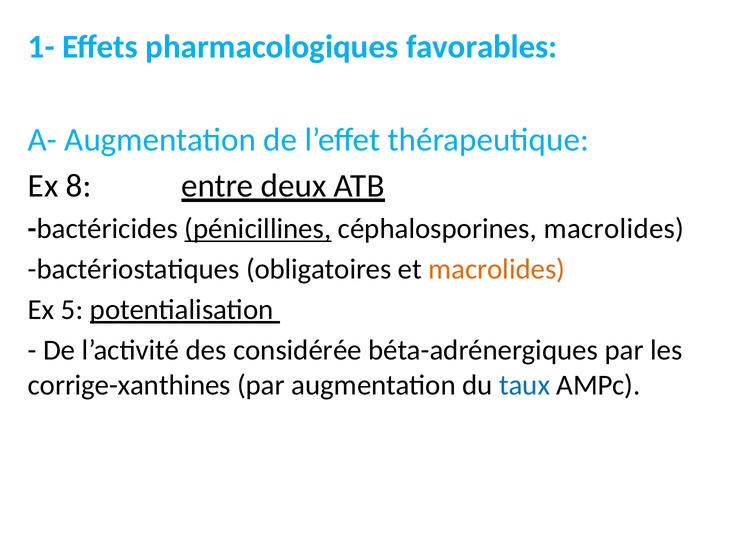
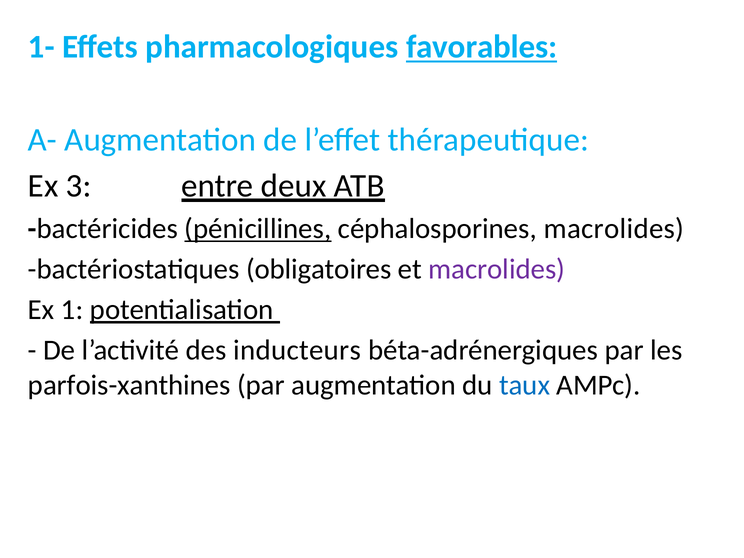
favorables underline: none -> present (482, 47)
8: 8 -> 3 (79, 186)
macrolides colour: orange -> purple (497, 269)
5: 5 -> 1 (72, 310)
considérée: considérée -> inducteurs (297, 350)
corrige-xanthines: corrige-xanthines -> parfois-xanthines (129, 385)
